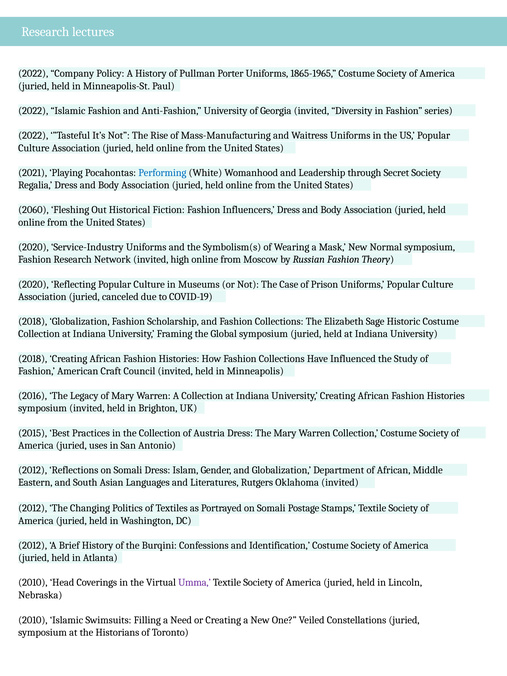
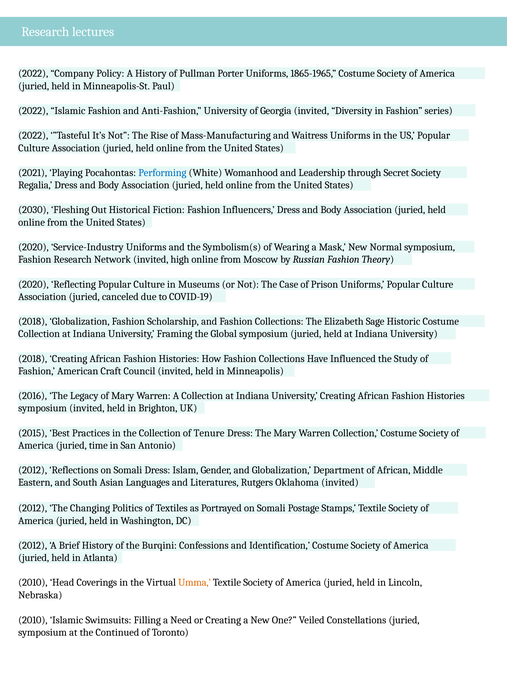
2060: 2060 -> 2030 (33, 210)
Austria: Austria -> Tenure (209, 433)
uses: uses -> time (98, 445)
Umma colour: purple -> orange (194, 583)
Historians: Historians -> Continued (117, 633)
